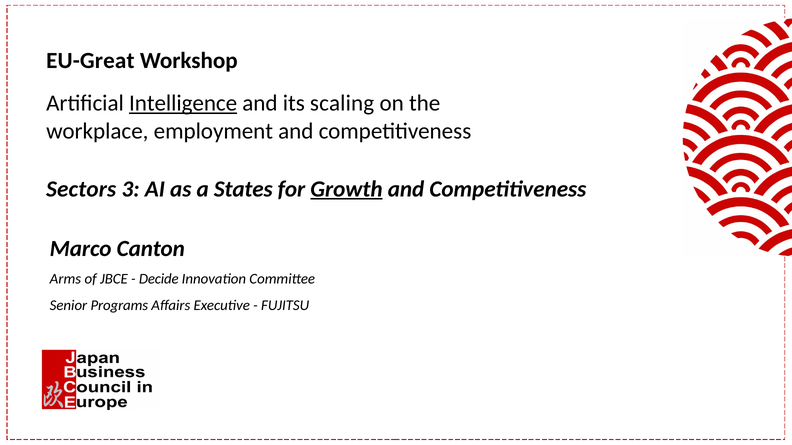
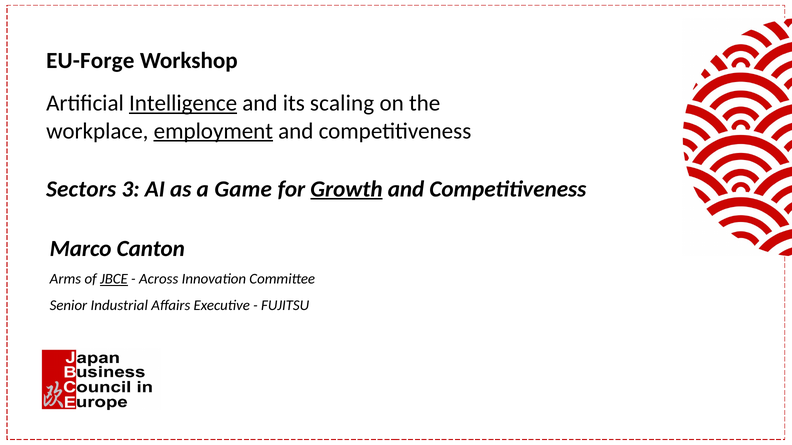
EU-Great: EU-Great -> EU-Forge (90, 61)
employment underline: none -> present (213, 131)
States: States -> Game (243, 189)
JBCE underline: none -> present (114, 279)
Decide: Decide -> Across (159, 279)
Programs: Programs -> Industrial (119, 305)
